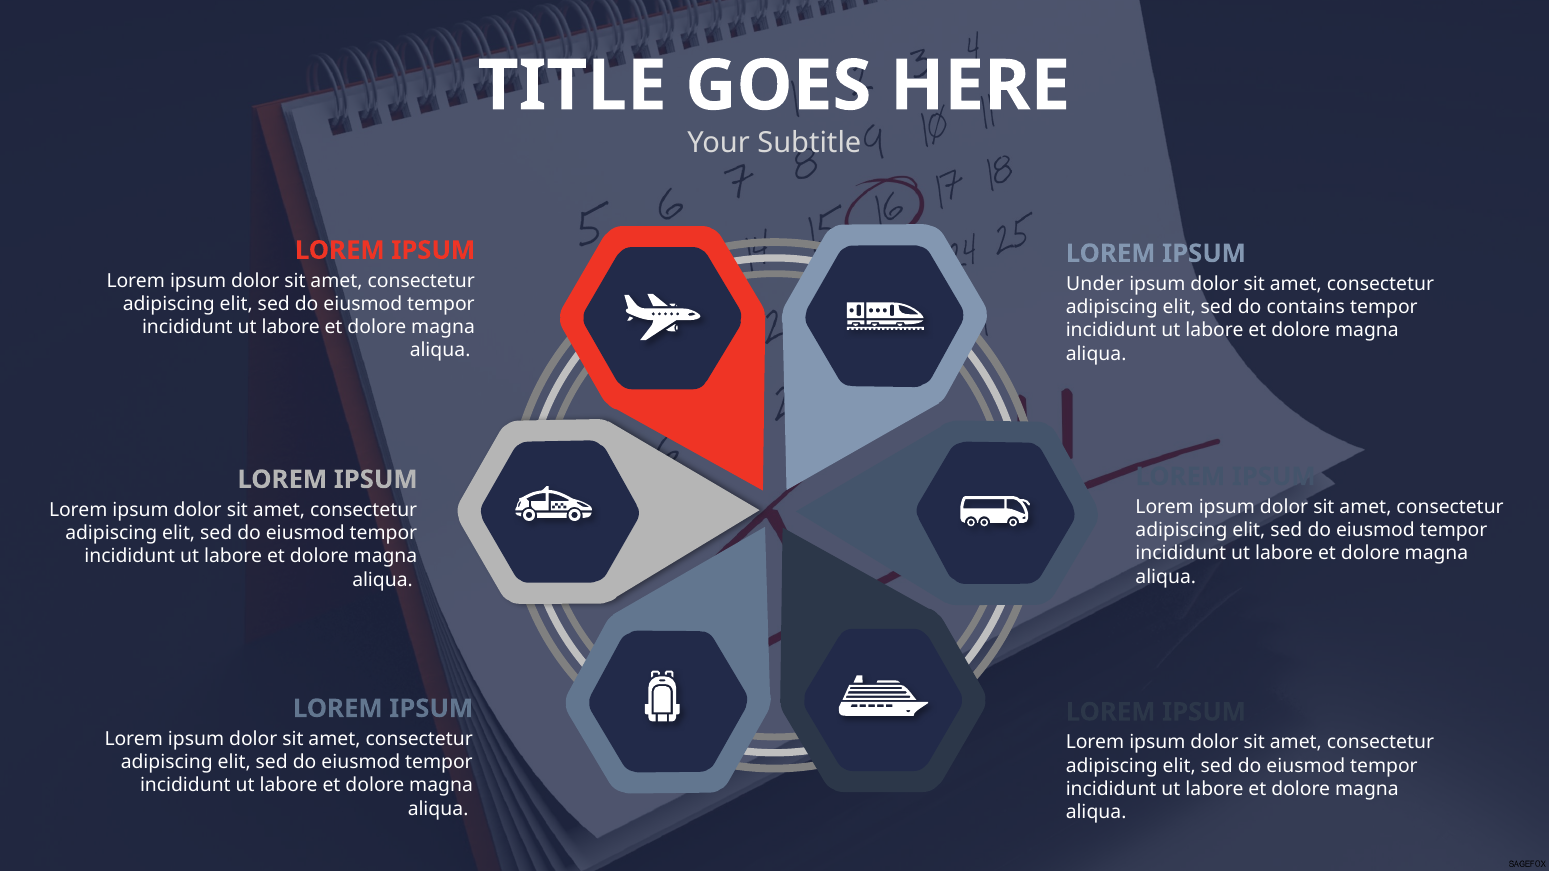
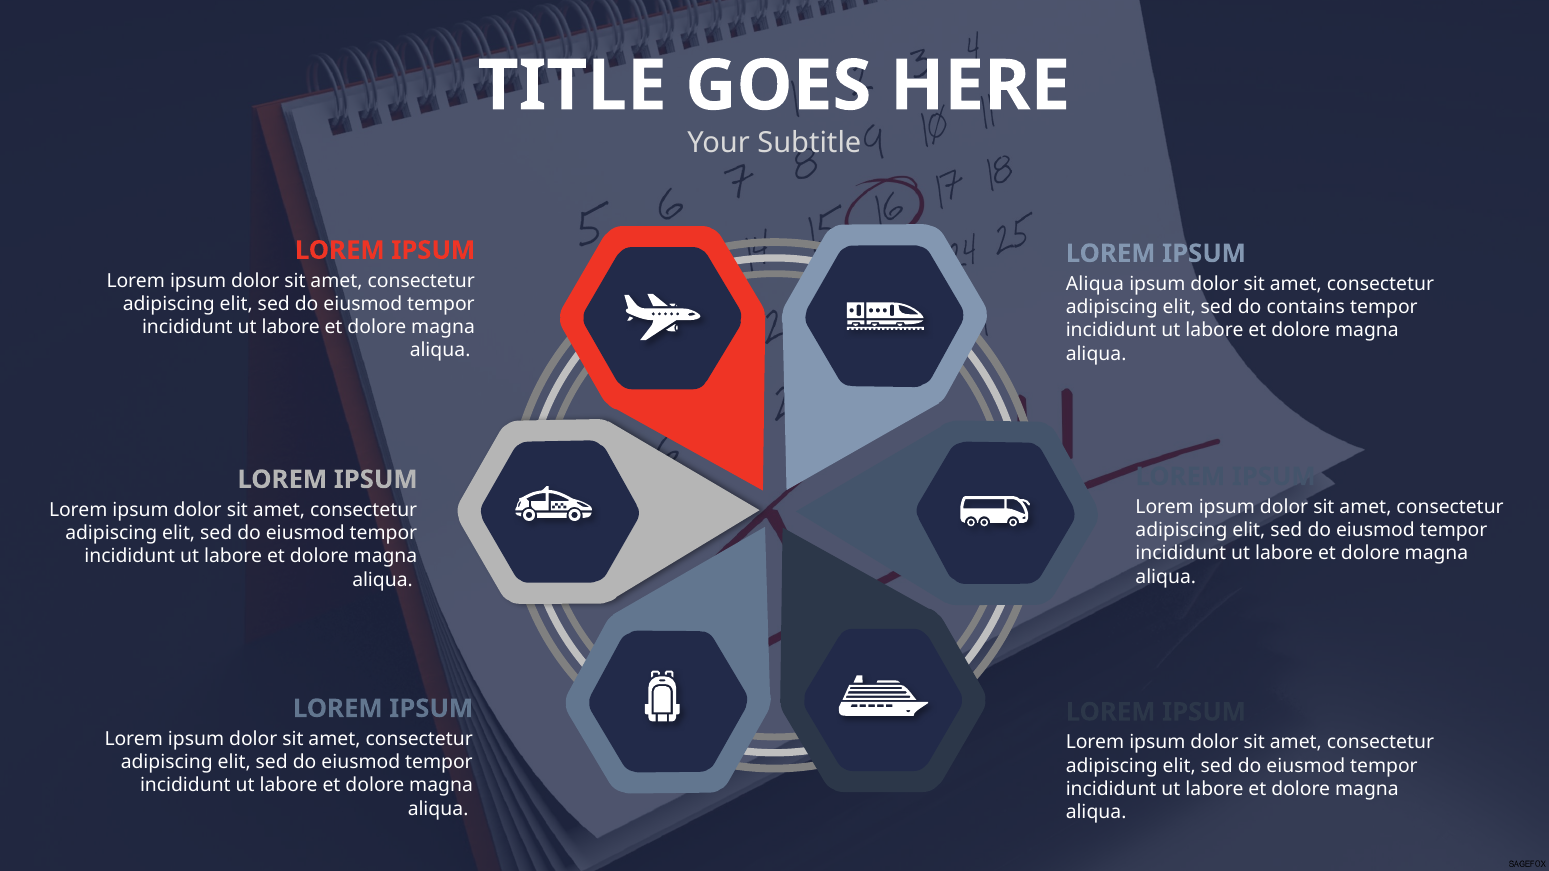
Under: Under -> Aliqua (1095, 284)
